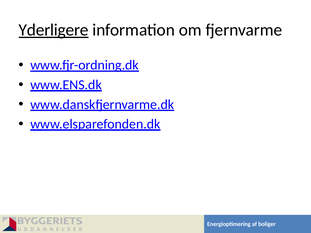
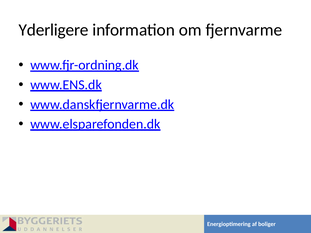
Yderligere underline: present -> none (54, 30)
